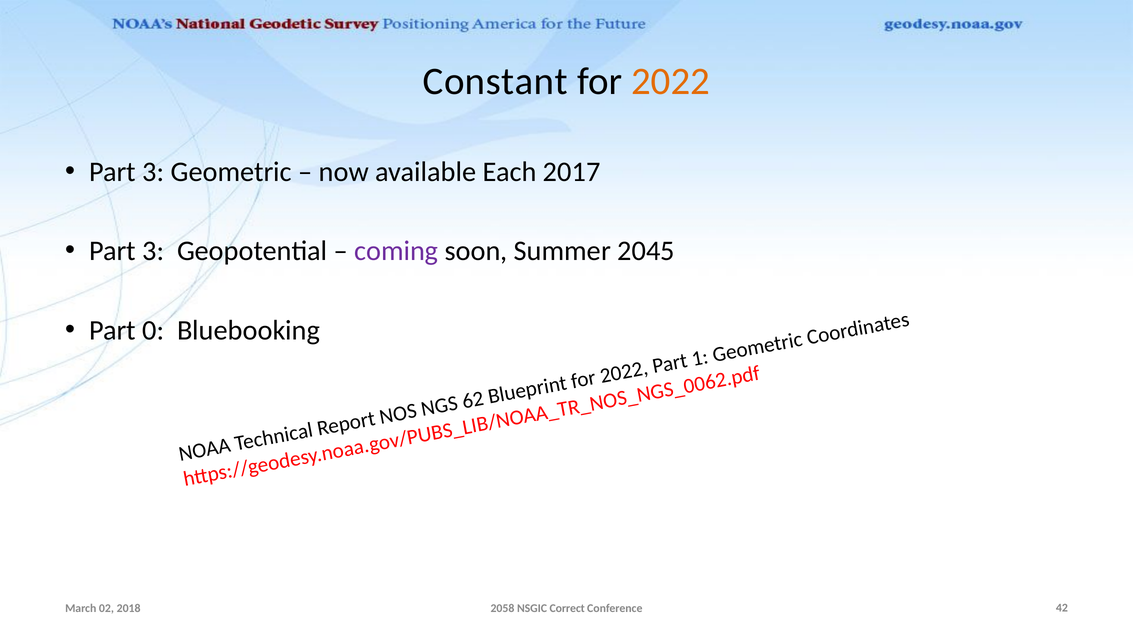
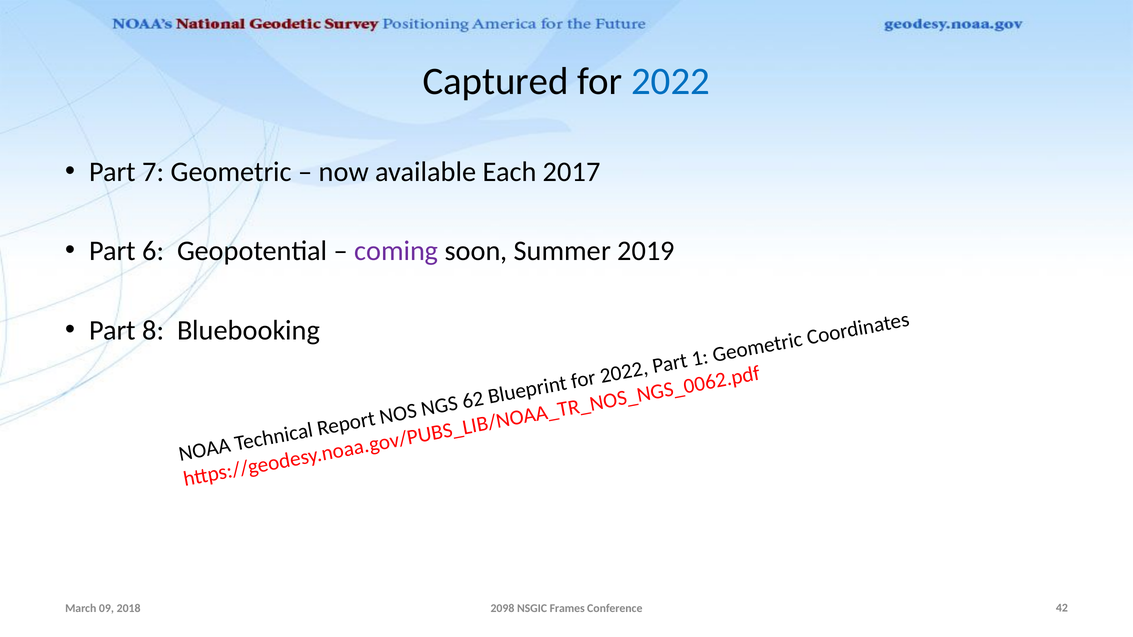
Constant: Constant -> Captured (496, 81)
2022 colour: orange -> blue (670, 81)
3: 3 -> 7 (153, 172)
3: 3 -> 6 (153, 251)
2045: 2045 -> 2019 (646, 251)
0: 0 -> 8 (153, 331)
02: 02 -> 09 (107, 608)
2058: 2058 -> 2098 (502, 608)
Correct: Correct -> Frames (567, 608)
